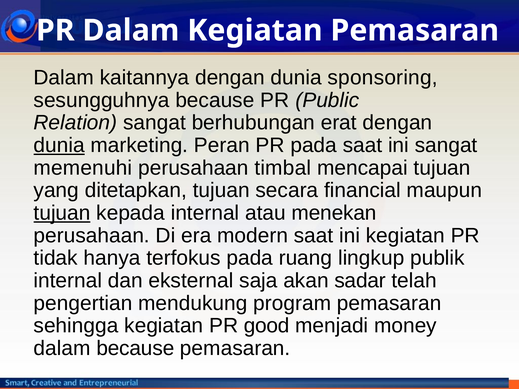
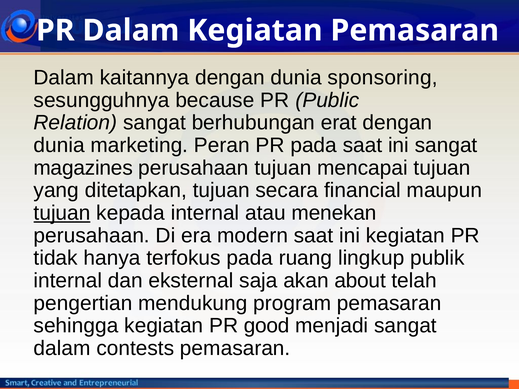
dunia underline: present -> none (59, 145)
memenuhi: memenuhi -> magazines (83, 168)
perusahaan timbal: timbal -> tujuan (283, 168)
sadar: sadar -> about (360, 281)
menjadi money: money -> sangat (405, 326)
dalam because: because -> contests (135, 349)
